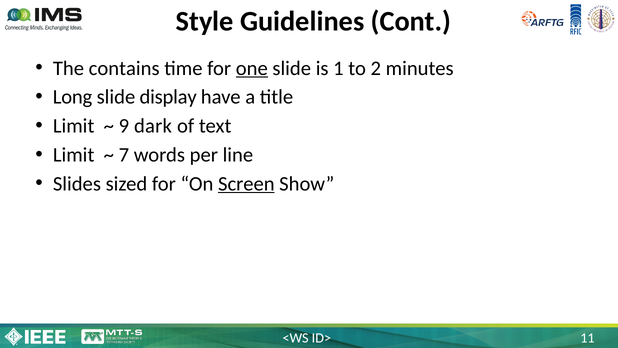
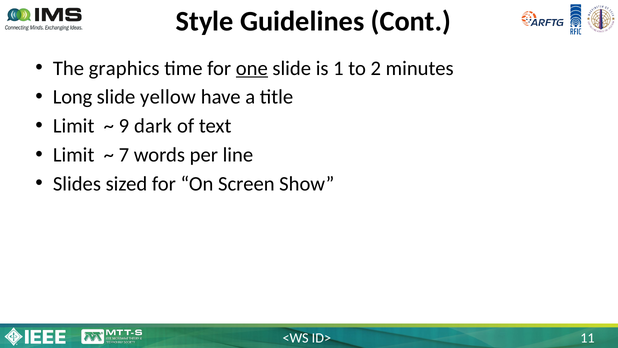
contains: contains -> graphics (124, 68)
display: display -> yellow (168, 97)
Screen underline: present -> none (246, 184)
